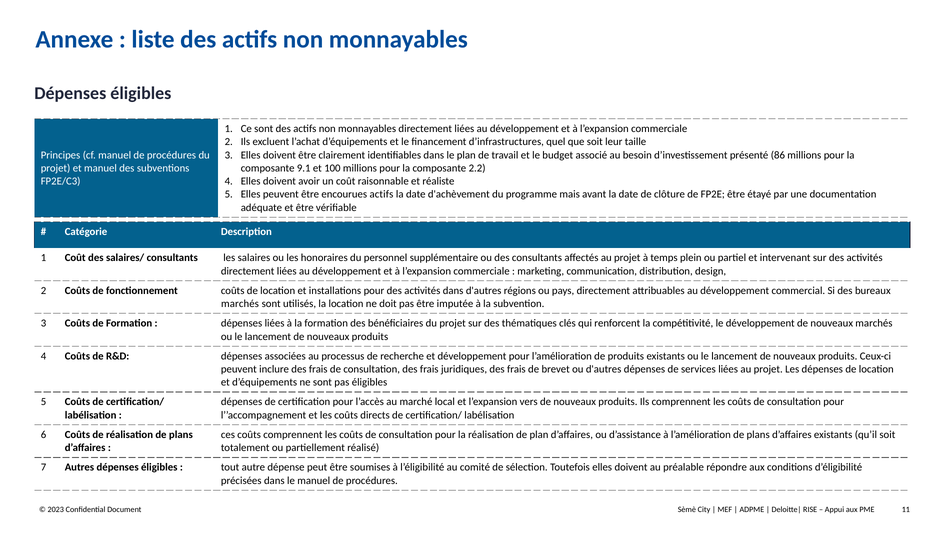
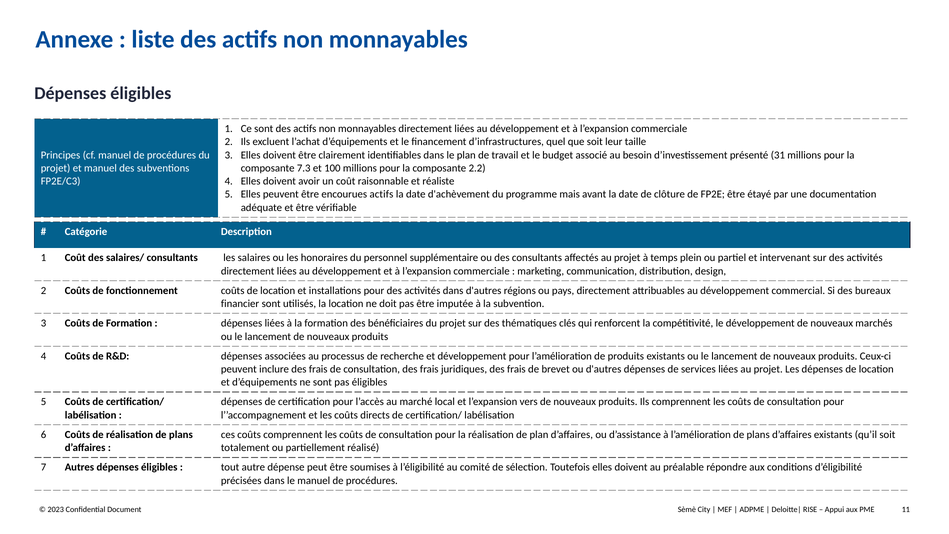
86: 86 -> 31 (778, 155)
9.1: 9.1 -> 7.3 (304, 168)
marchés: marchés -> financier (240, 304)
